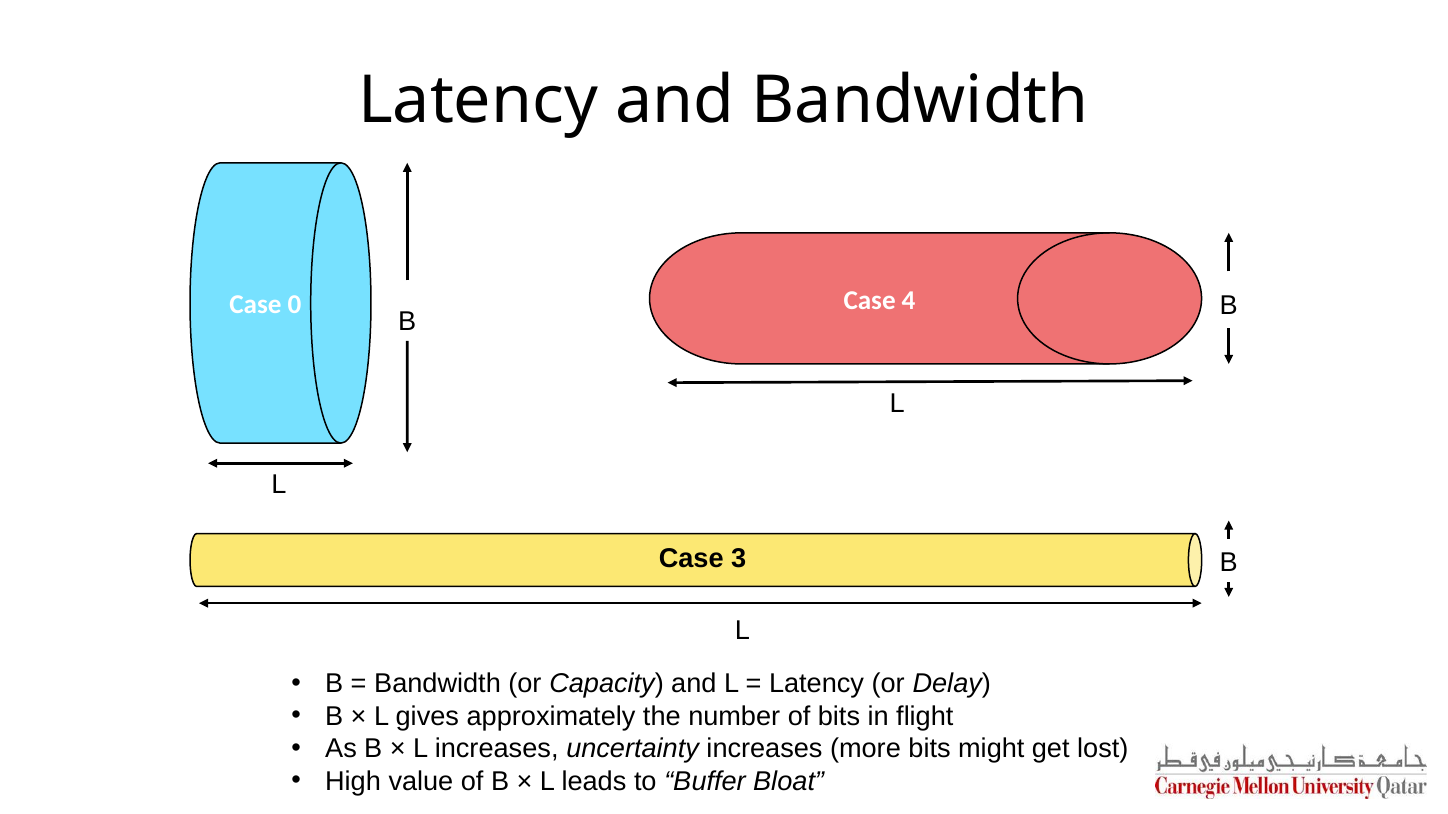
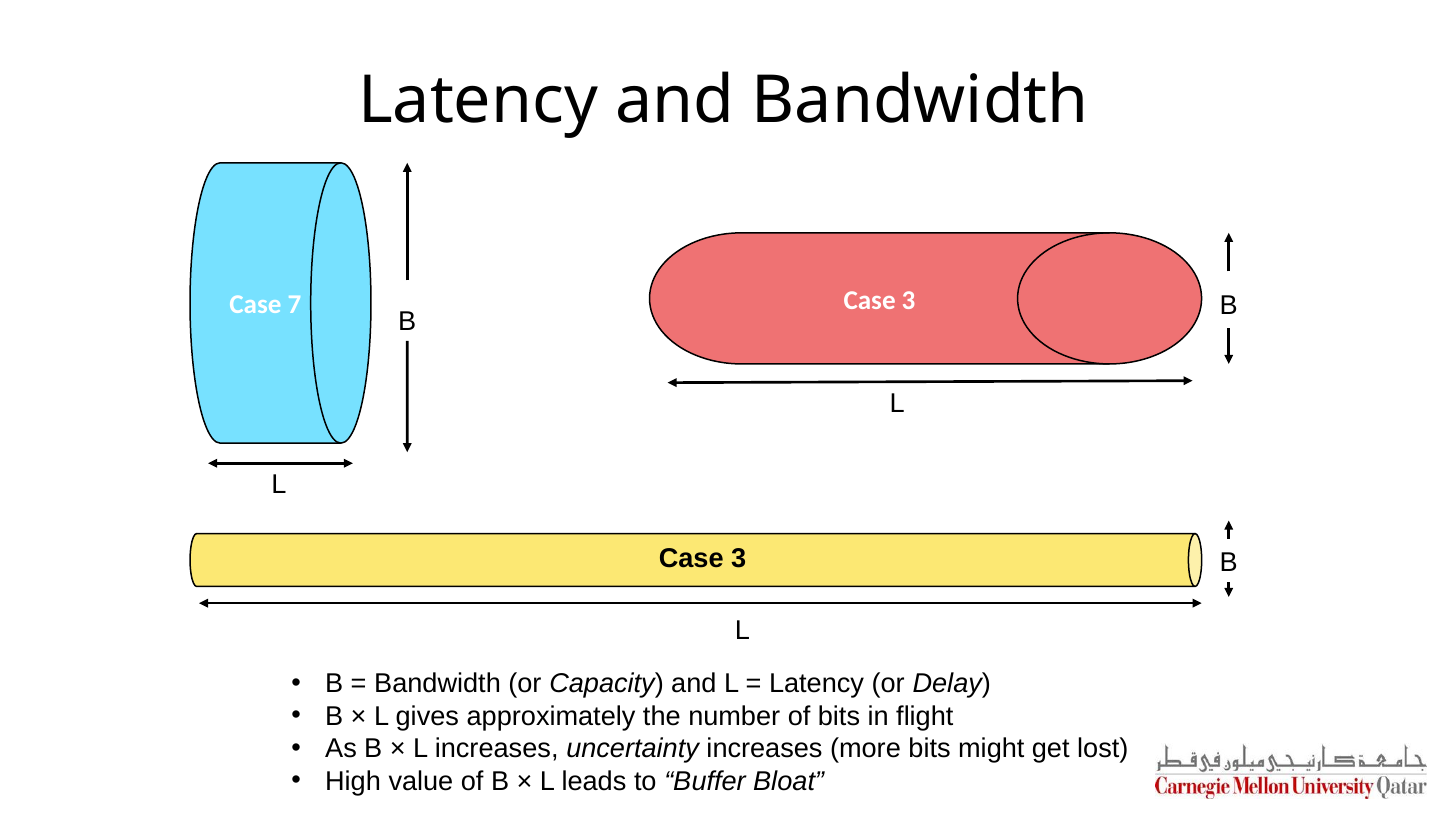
0: 0 -> 7 (294, 305)
4: 4 -> 3 (909, 300)
